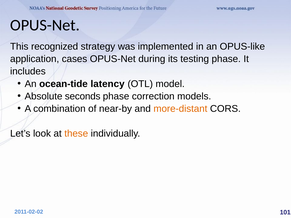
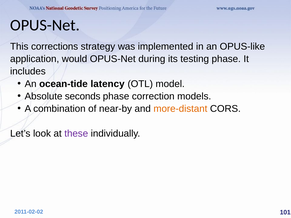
recognized: recognized -> corrections (55, 47)
cases: cases -> would (75, 59)
these colour: orange -> purple (76, 134)
